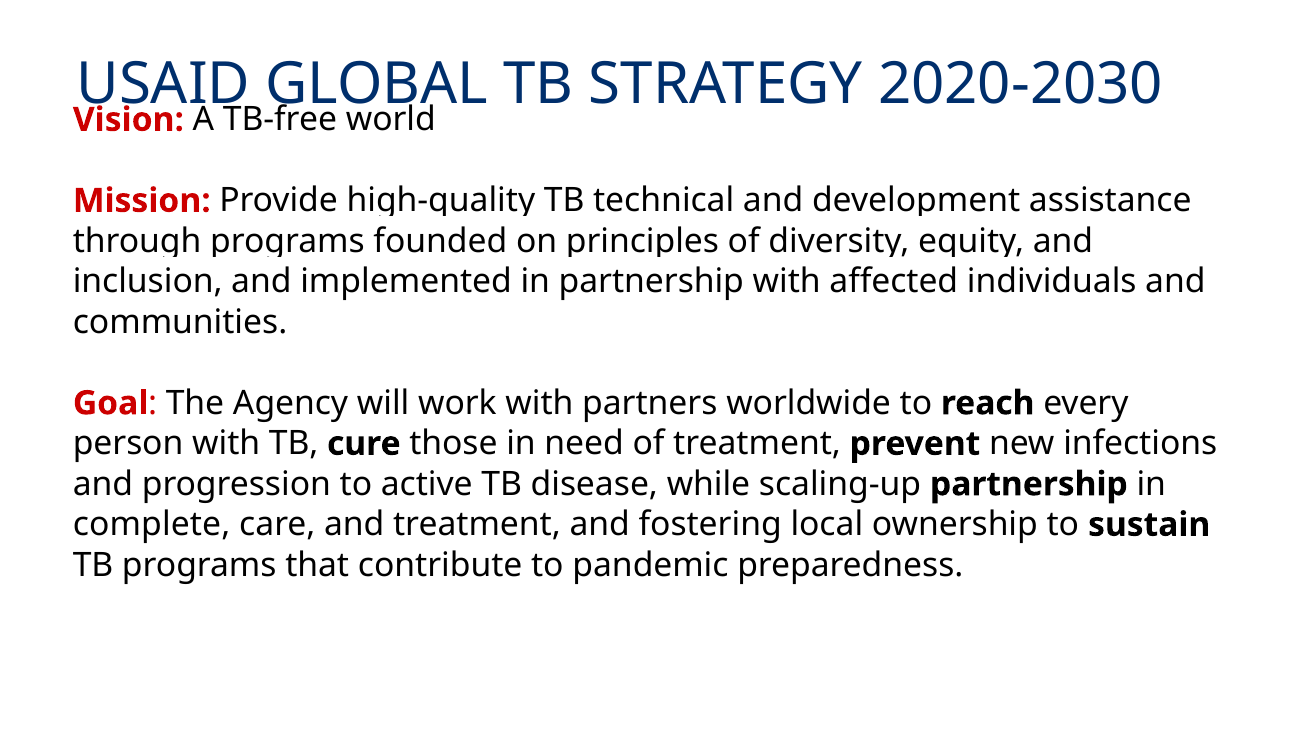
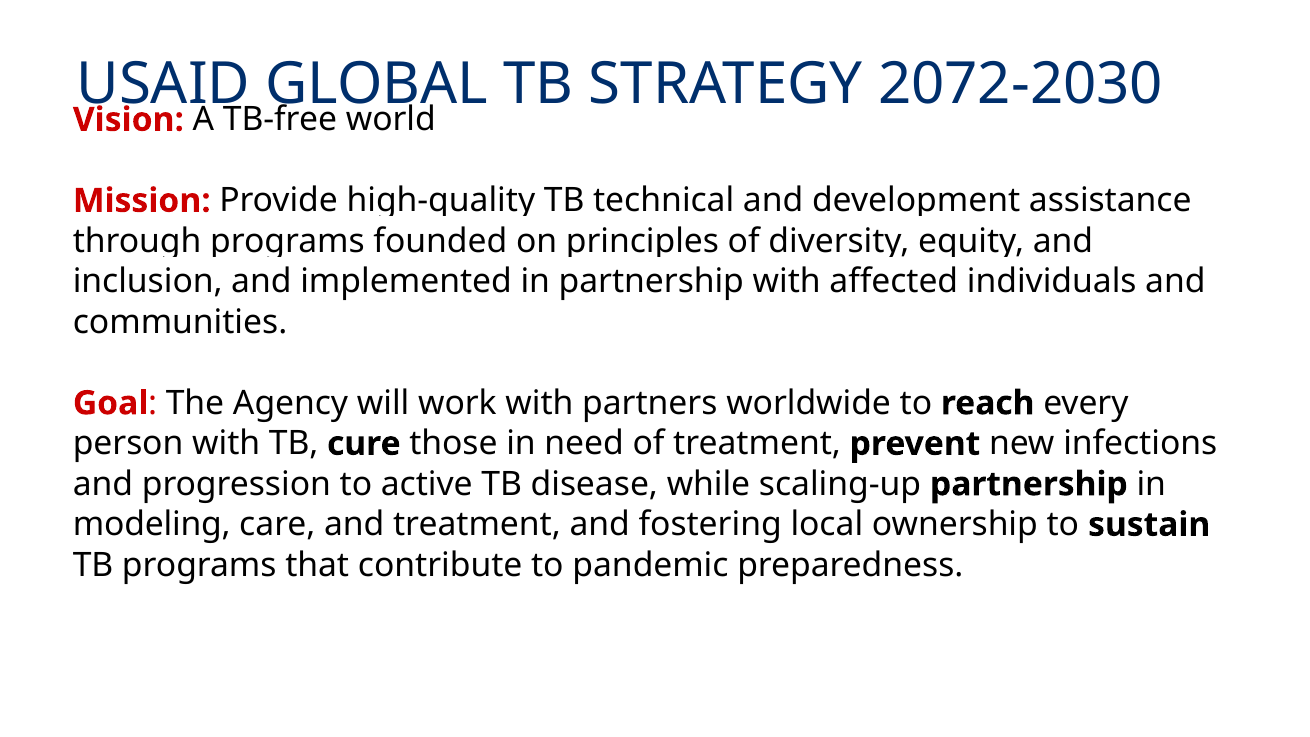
2020-2030: 2020-2030 -> 2072-2030 (1021, 84)
complete: complete -> modeling (152, 525)
